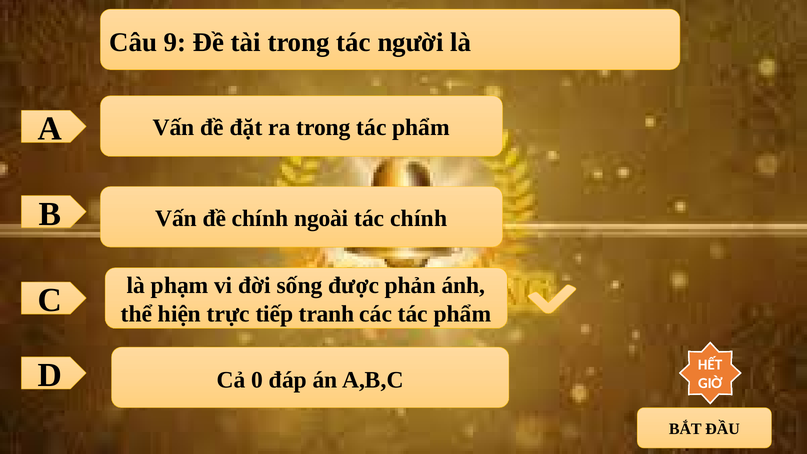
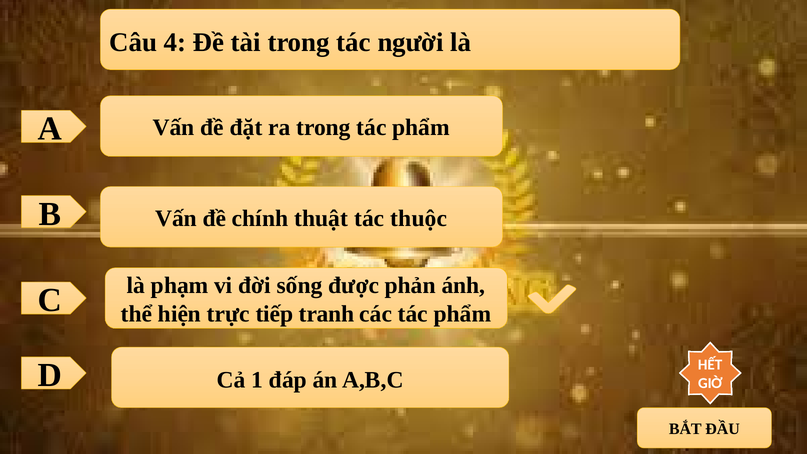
9: 9 -> 4 (175, 42)
ngoài: ngoài -> thuật (321, 218)
tác chính: chính -> thuộc (419, 218)
0: 0 -> 1 (257, 380)
